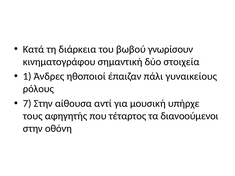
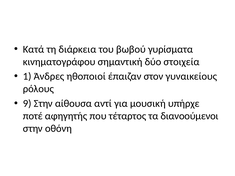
γνωρίσουν: γνωρίσουν -> γυρίσματα (170, 49)
πάλι: πάλι -> στον (154, 76)
7: 7 -> 9 (27, 104)
τους: τους -> ποτέ (33, 116)
